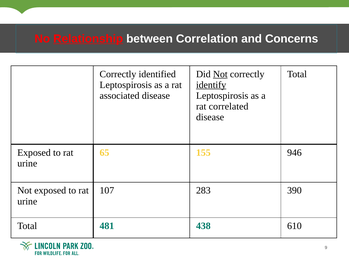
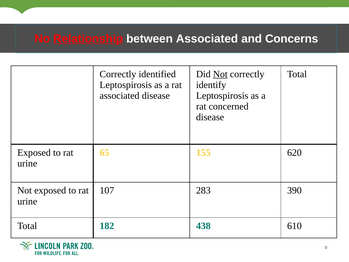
between Correlation: Correlation -> Associated (207, 39)
identify underline: present -> none (211, 85)
correlated: correlated -> concerned (229, 106)
946: 946 -> 620 (294, 152)
481: 481 -> 182 (107, 226)
